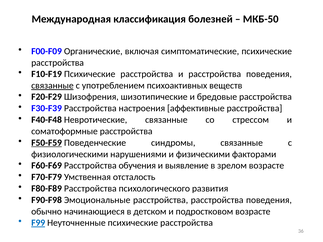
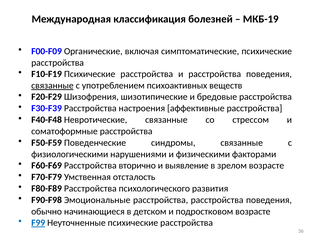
МКБ-50: МКБ-50 -> МКБ-19 (261, 19)
F50-F59 underline: present -> none (47, 143)
обучения: обучения -> вторично (137, 166)
